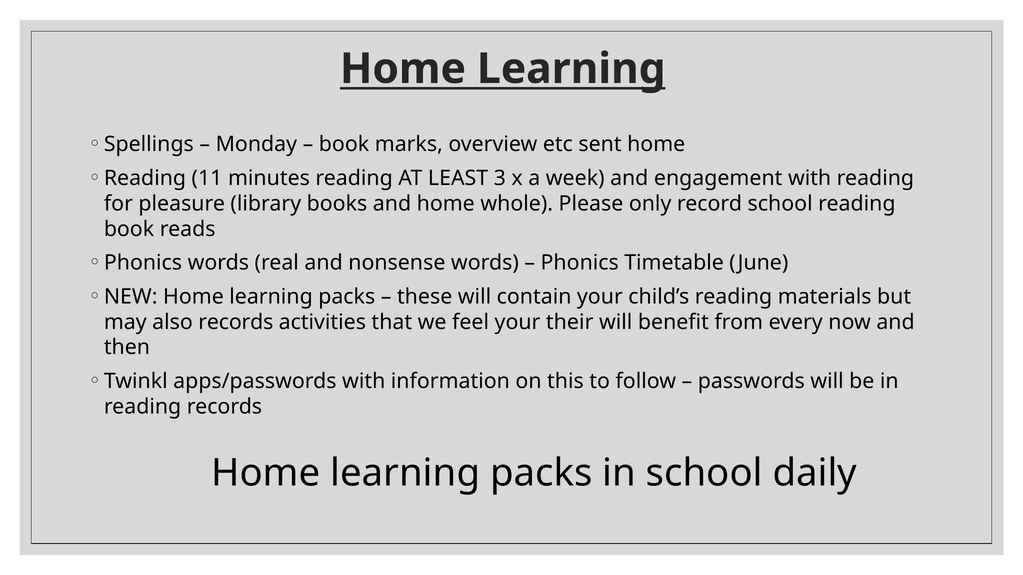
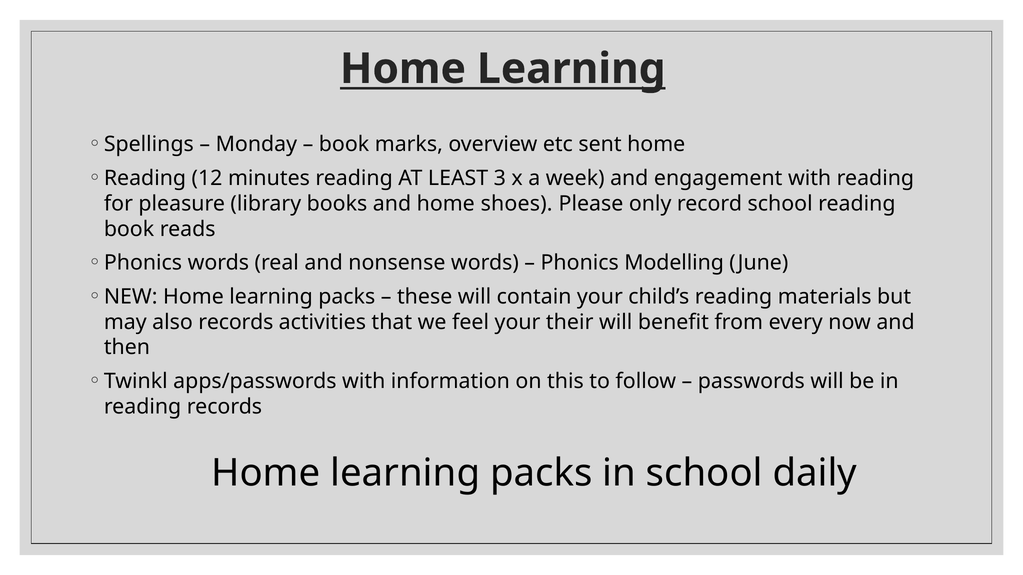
11: 11 -> 12 (207, 179)
whole: whole -> shoes (517, 204)
Timetable: Timetable -> Modelling (674, 263)
